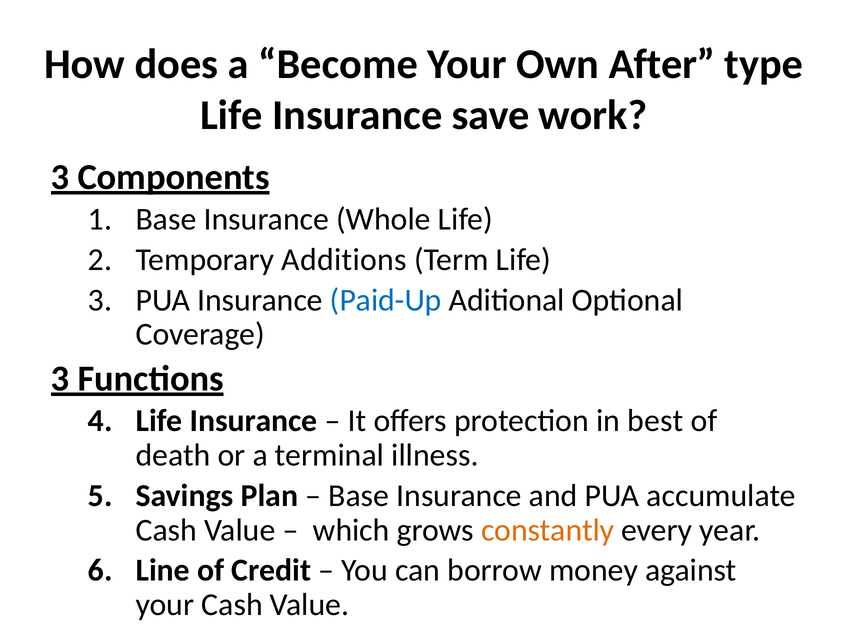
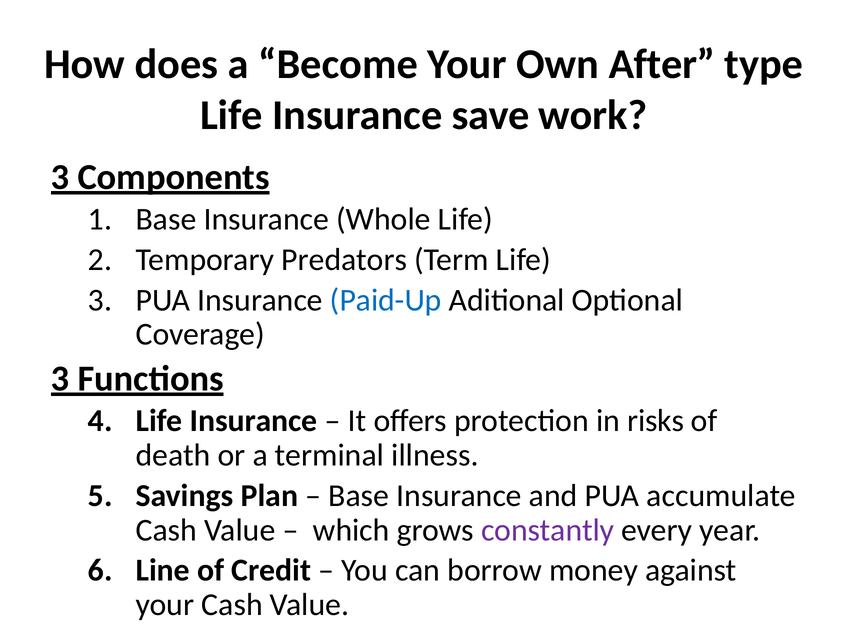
Additions: Additions -> Predators (344, 260)
best: best -> risks (656, 421)
constantly colour: orange -> purple (548, 530)
